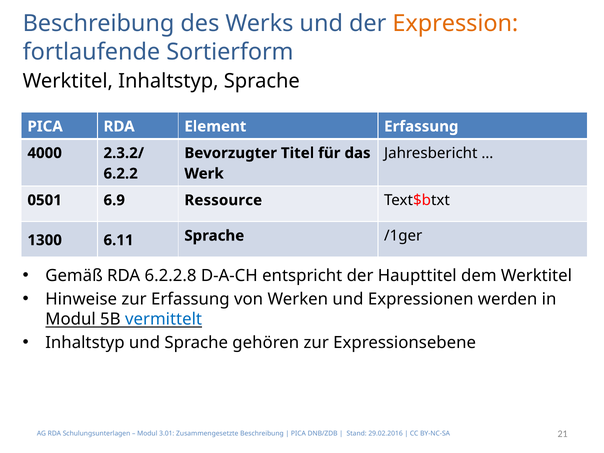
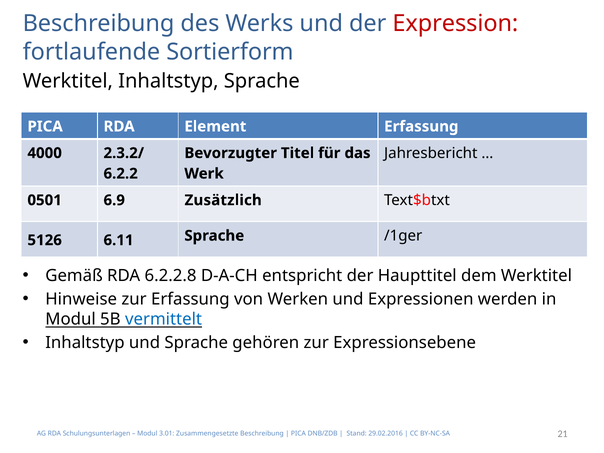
Expression colour: orange -> red (455, 24)
Ressource: Ressource -> Zusätzlich (223, 200)
1300: 1300 -> 5126 (45, 240)
